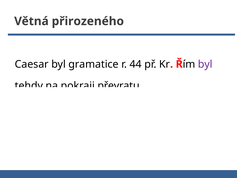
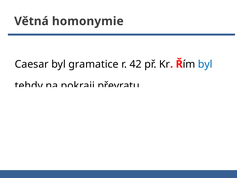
přirozeného: přirozeného -> homonymie (88, 21)
44: 44 -> 42 (136, 64)
byl colour: purple -> blue (205, 64)
